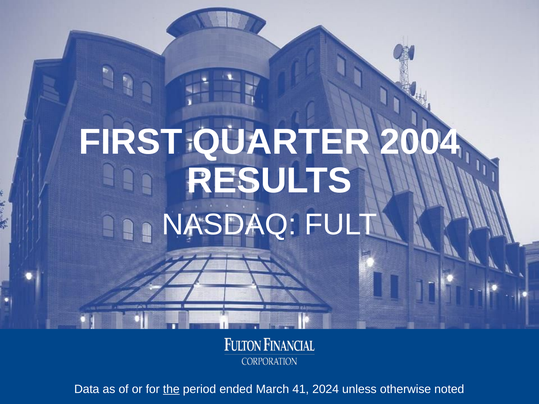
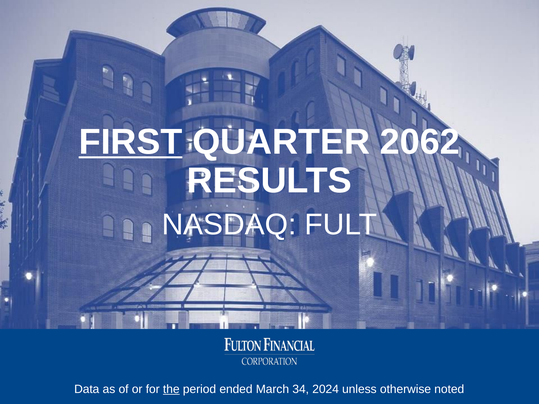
FIRST underline: none -> present (131, 142)
2004: 2004 -> 2062 (420, 142)
41: 41 -> 34 (301, 389)
